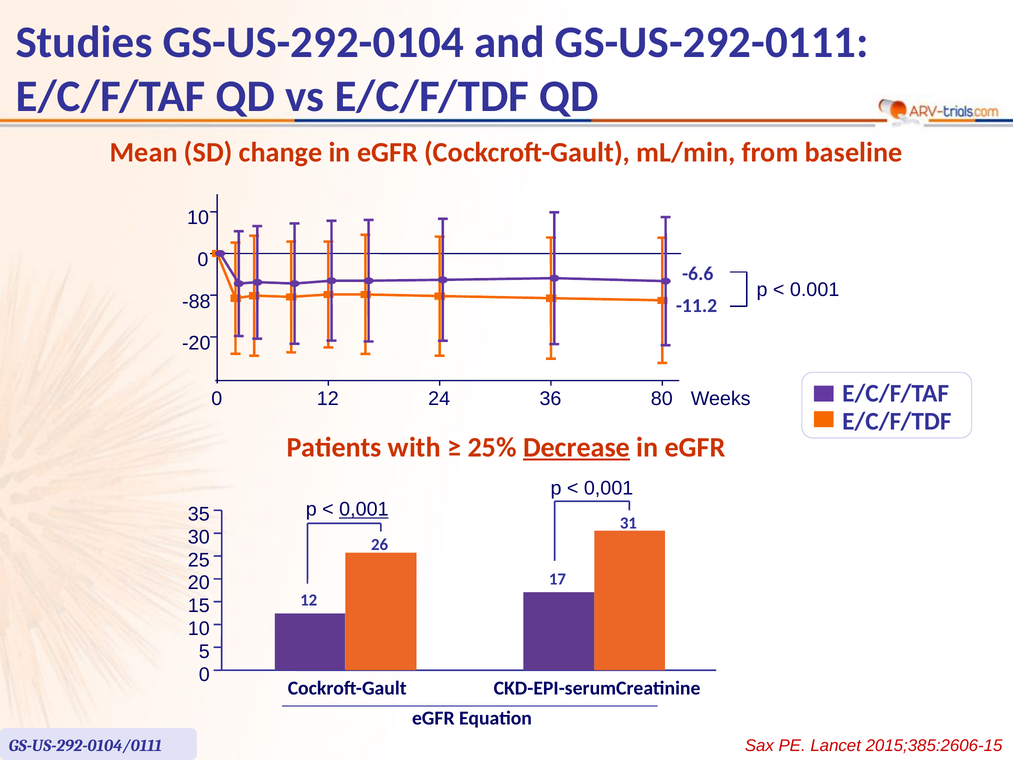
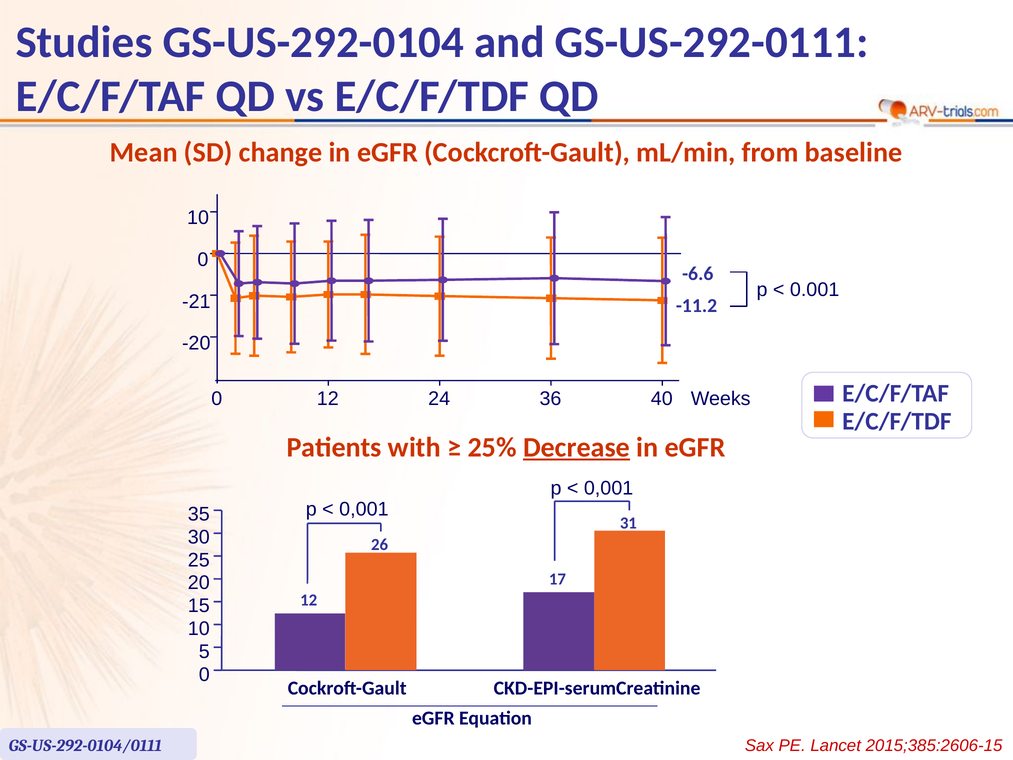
-88: -88 -> -21 (196, 301)
80: 80 -> 40 (662, 399)
0,001 underline: present -> none (364, 509)
